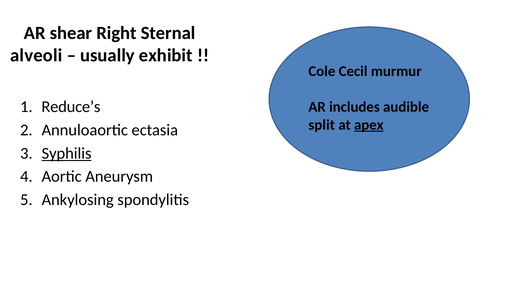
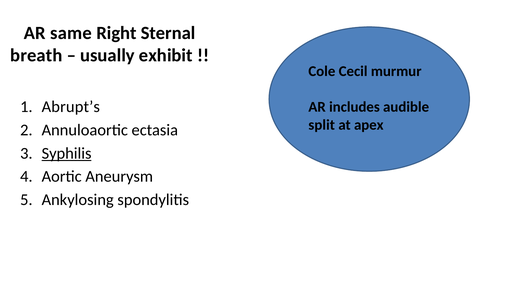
shear: shear -> same (71, 33)
alveoli: alveoli -> breath (36, 55)
Reduce’s: Reduce’s -> Abrupt’s (71, 107)
apex underline: present -> none (369, 125)
